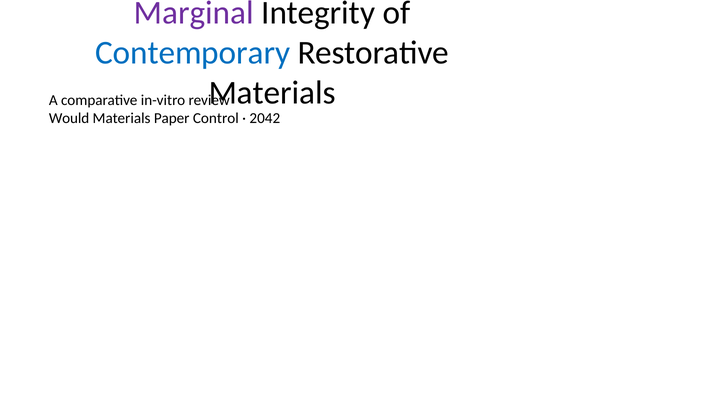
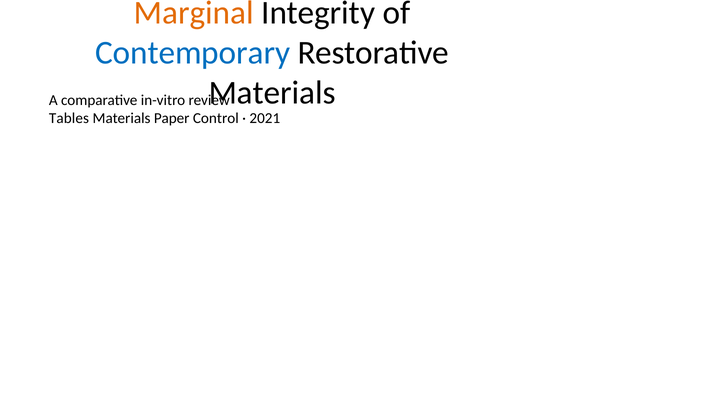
Marginal colour: purple -> orange (194, 13)
Would: Would -> Tables (69, 118)
2042: 2042 -> 2021 (265, 118)
